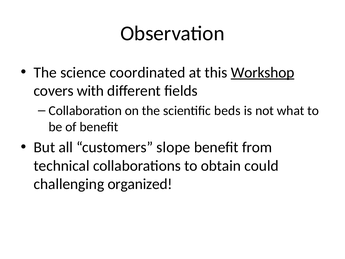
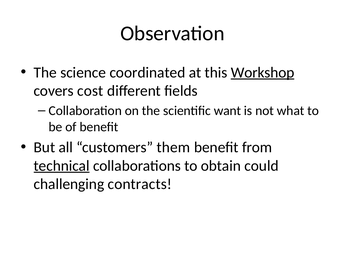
with: with -> cost (90, 91)
beds: beds -> want (227, 111)
slope: slope -> them (173, 147)
technical underline: none -> present (62, 166)
organized: organized -> contracts (140, 184)
